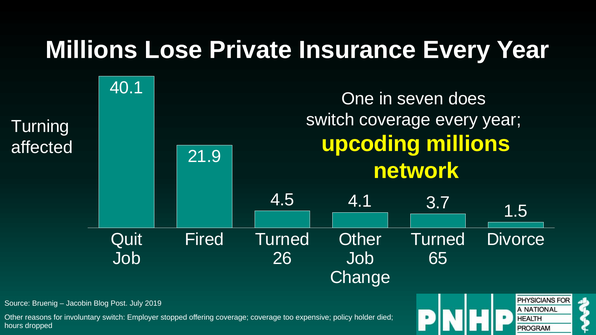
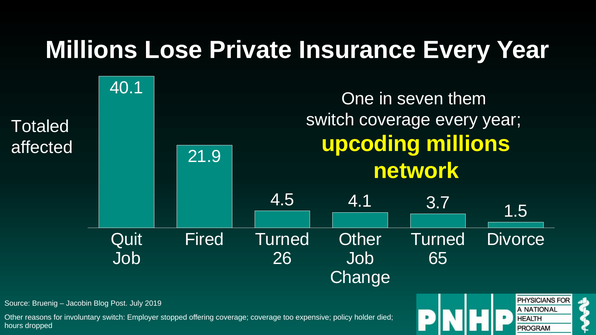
does: does -> them (467, 99)
Turning: Turning -> Totaled (40, 127)
